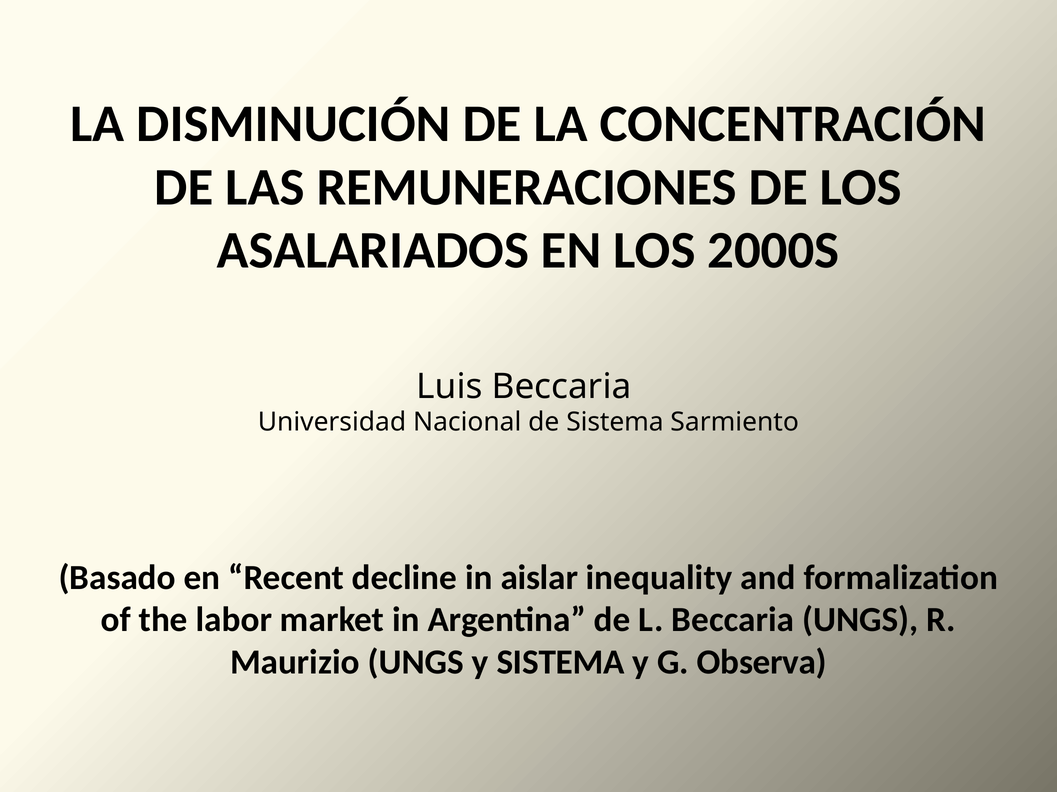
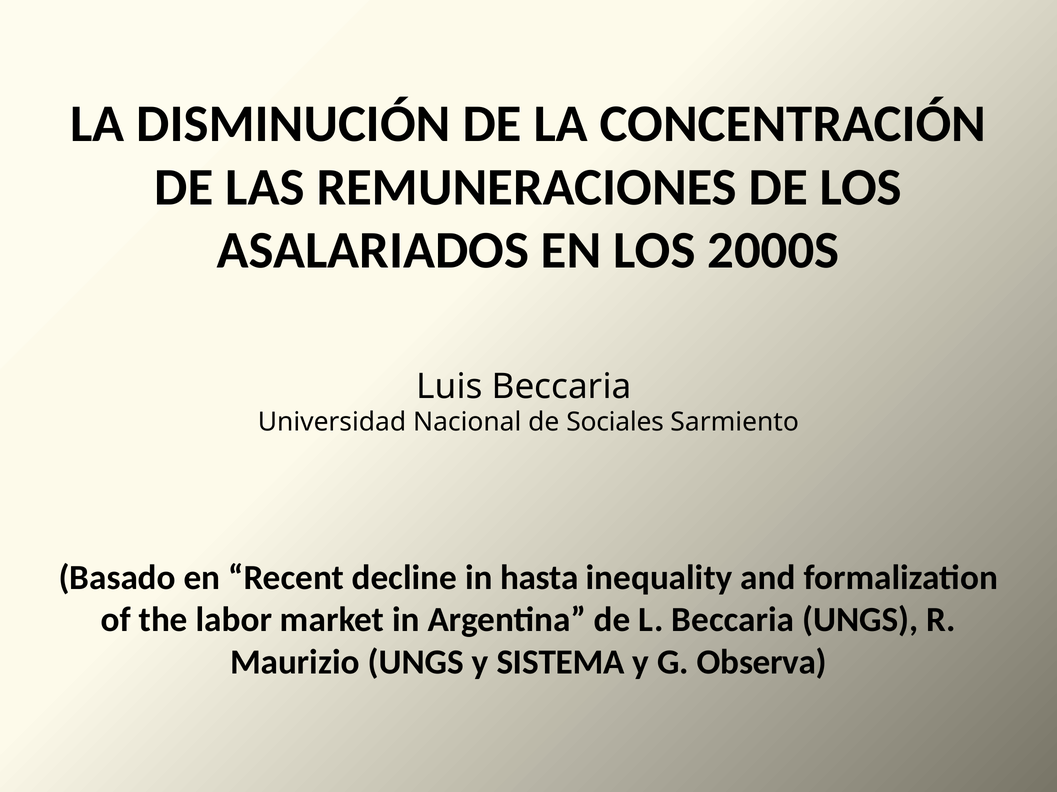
de Sistema: Sistema -> Sociales (615, 423)
aislar: aislar -> hasta (539, 578)
